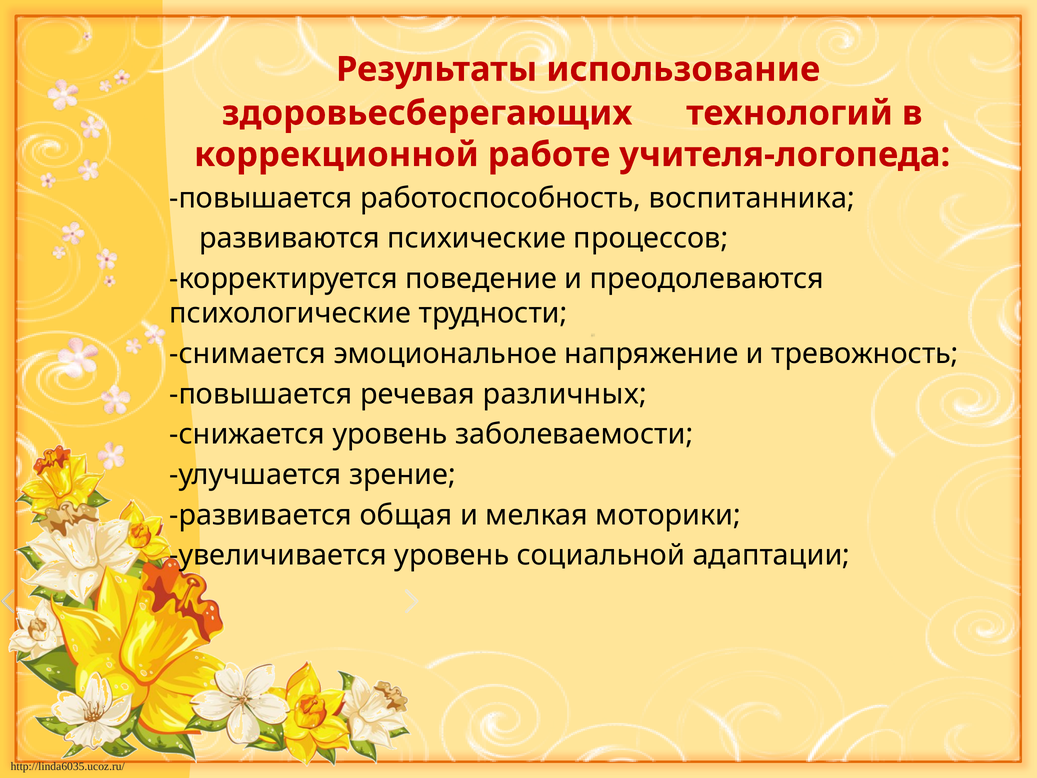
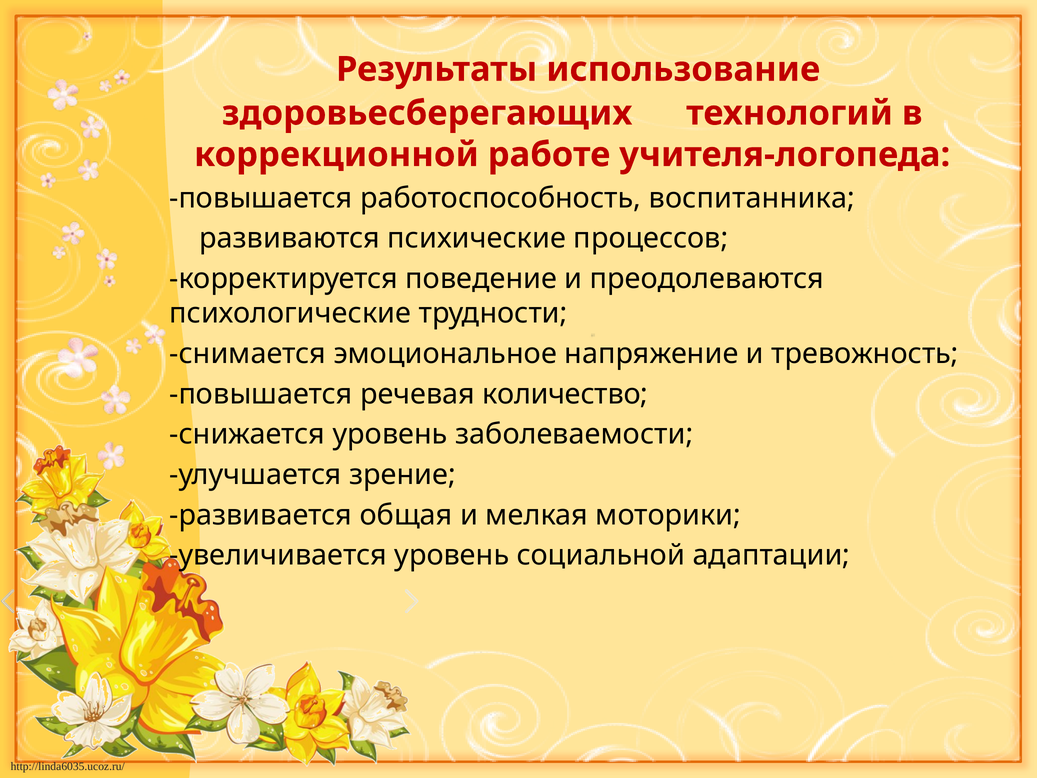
различных: различных -> количество (565, 394)
